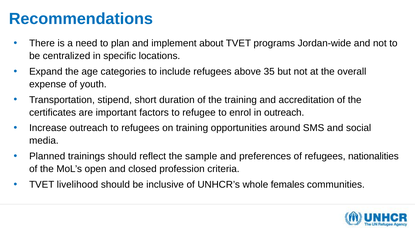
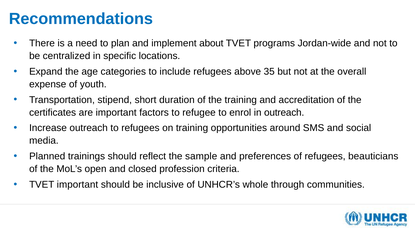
nationalities: nationalities -> beauticians (373, 157)
TVET livelihood: livelihood -> important (77, 185)
females: females -> through (288, 185)
